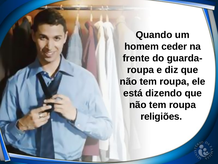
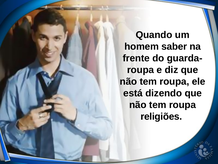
ceder: ceder -> saber (174, 46)
